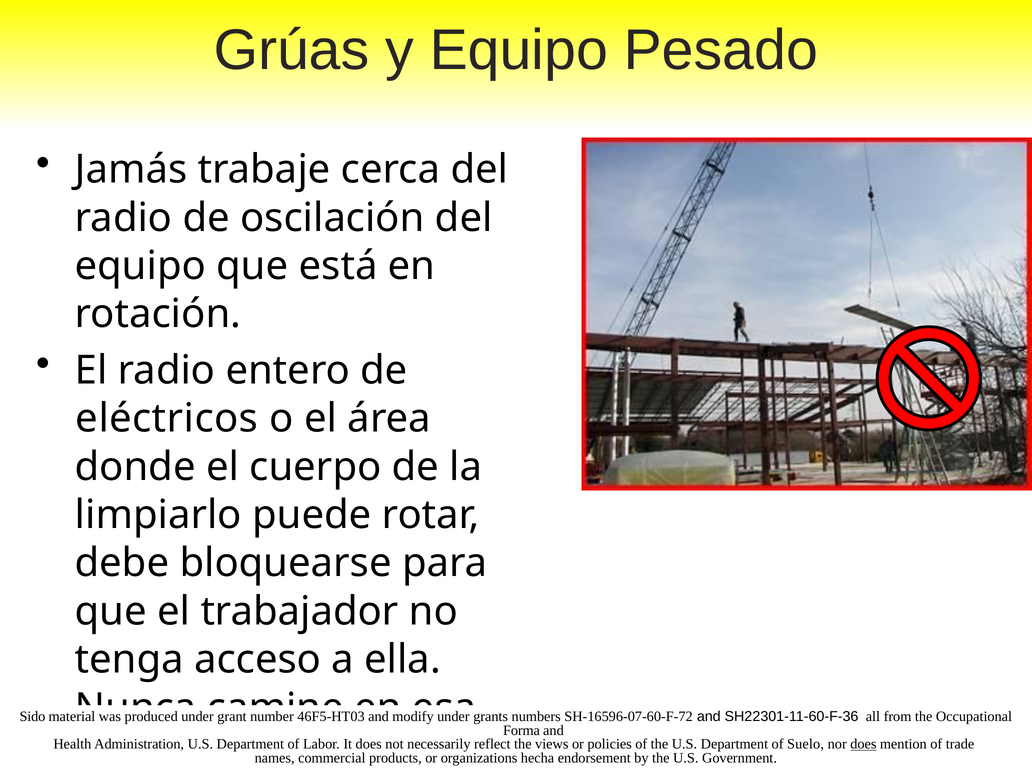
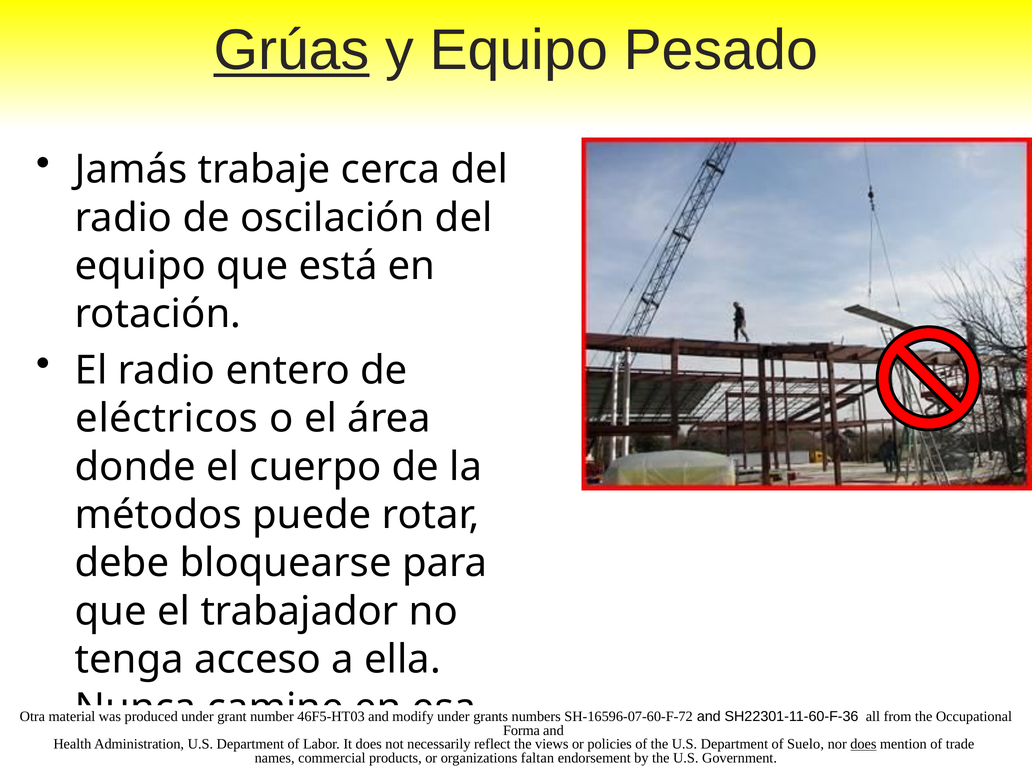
Grúas underline: none -> present (291, 50)
limpiarlo: limpiarlo -> métodos (158, 515)
Sido: Sido -> Otra (32, 717)
hecha: hecha -> faltan (537, 758)
